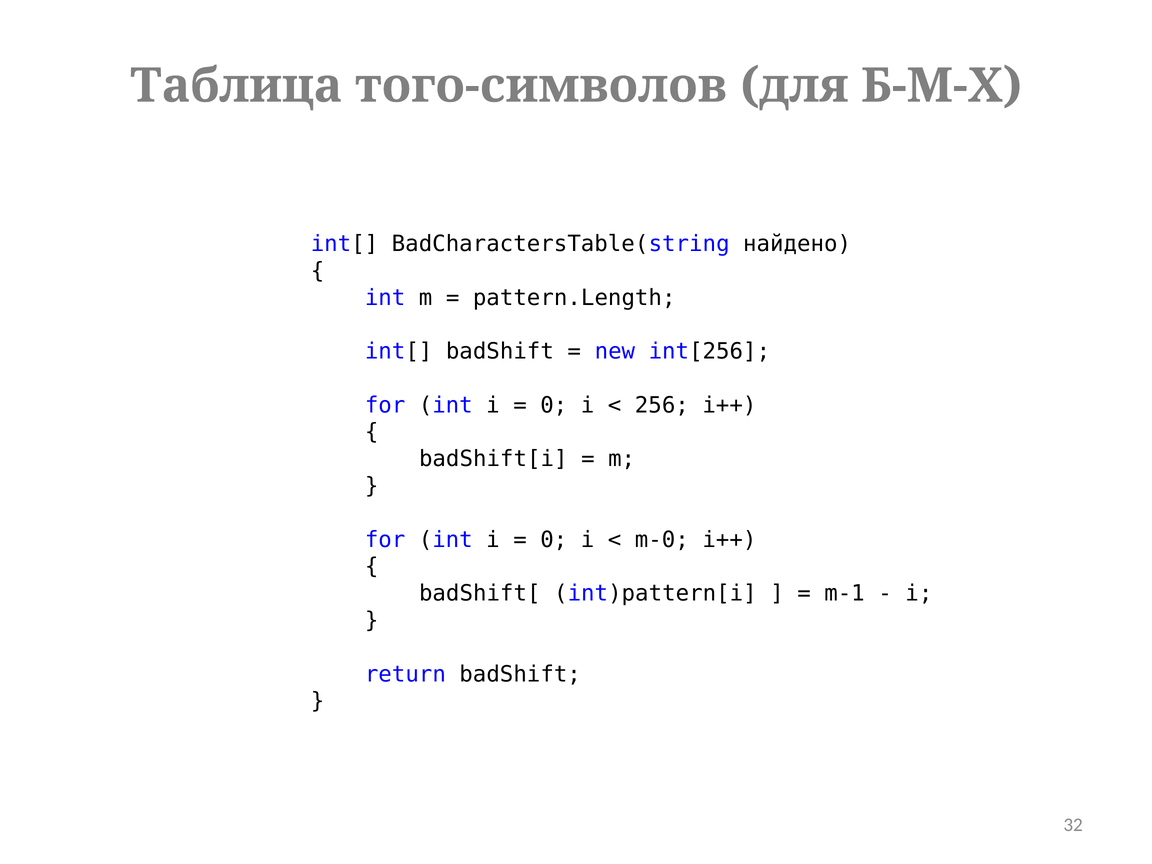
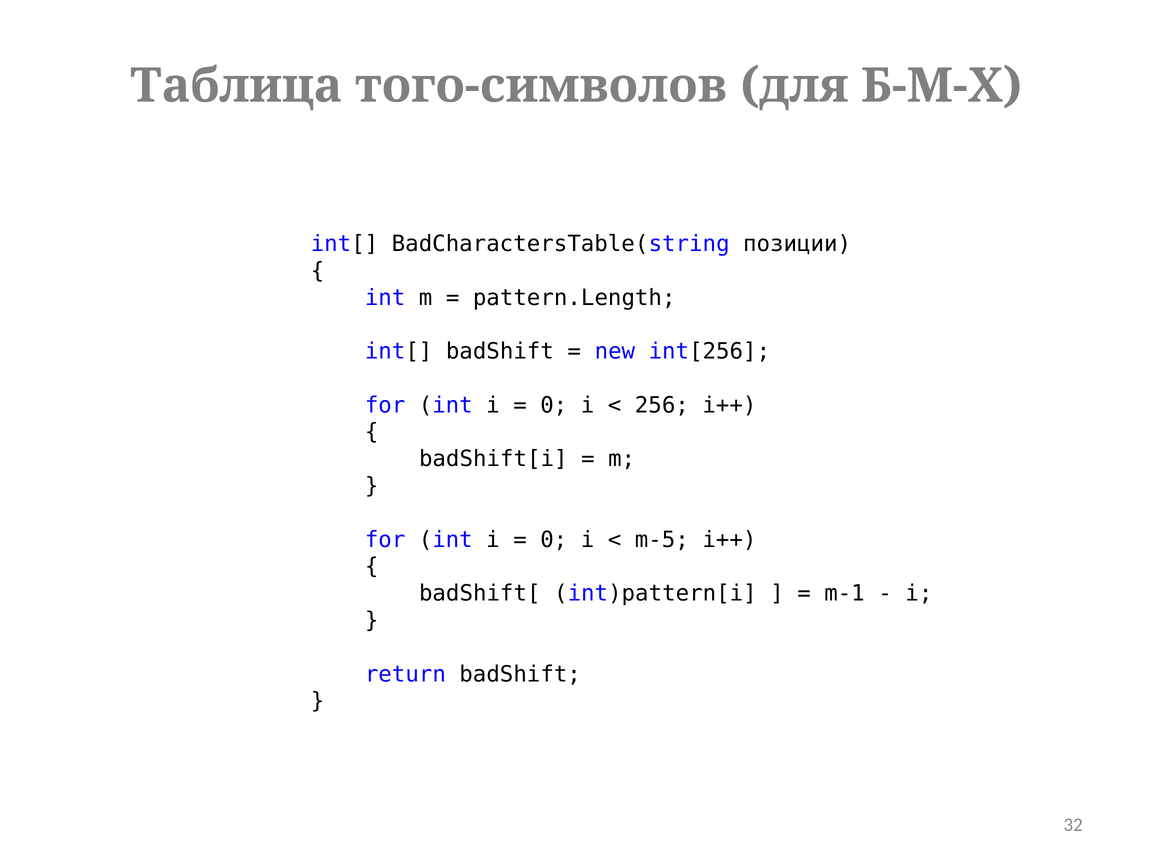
найдено: найдено -> позиции (797, 244)
m-0: m-0 -> m-5 (662, 540)
